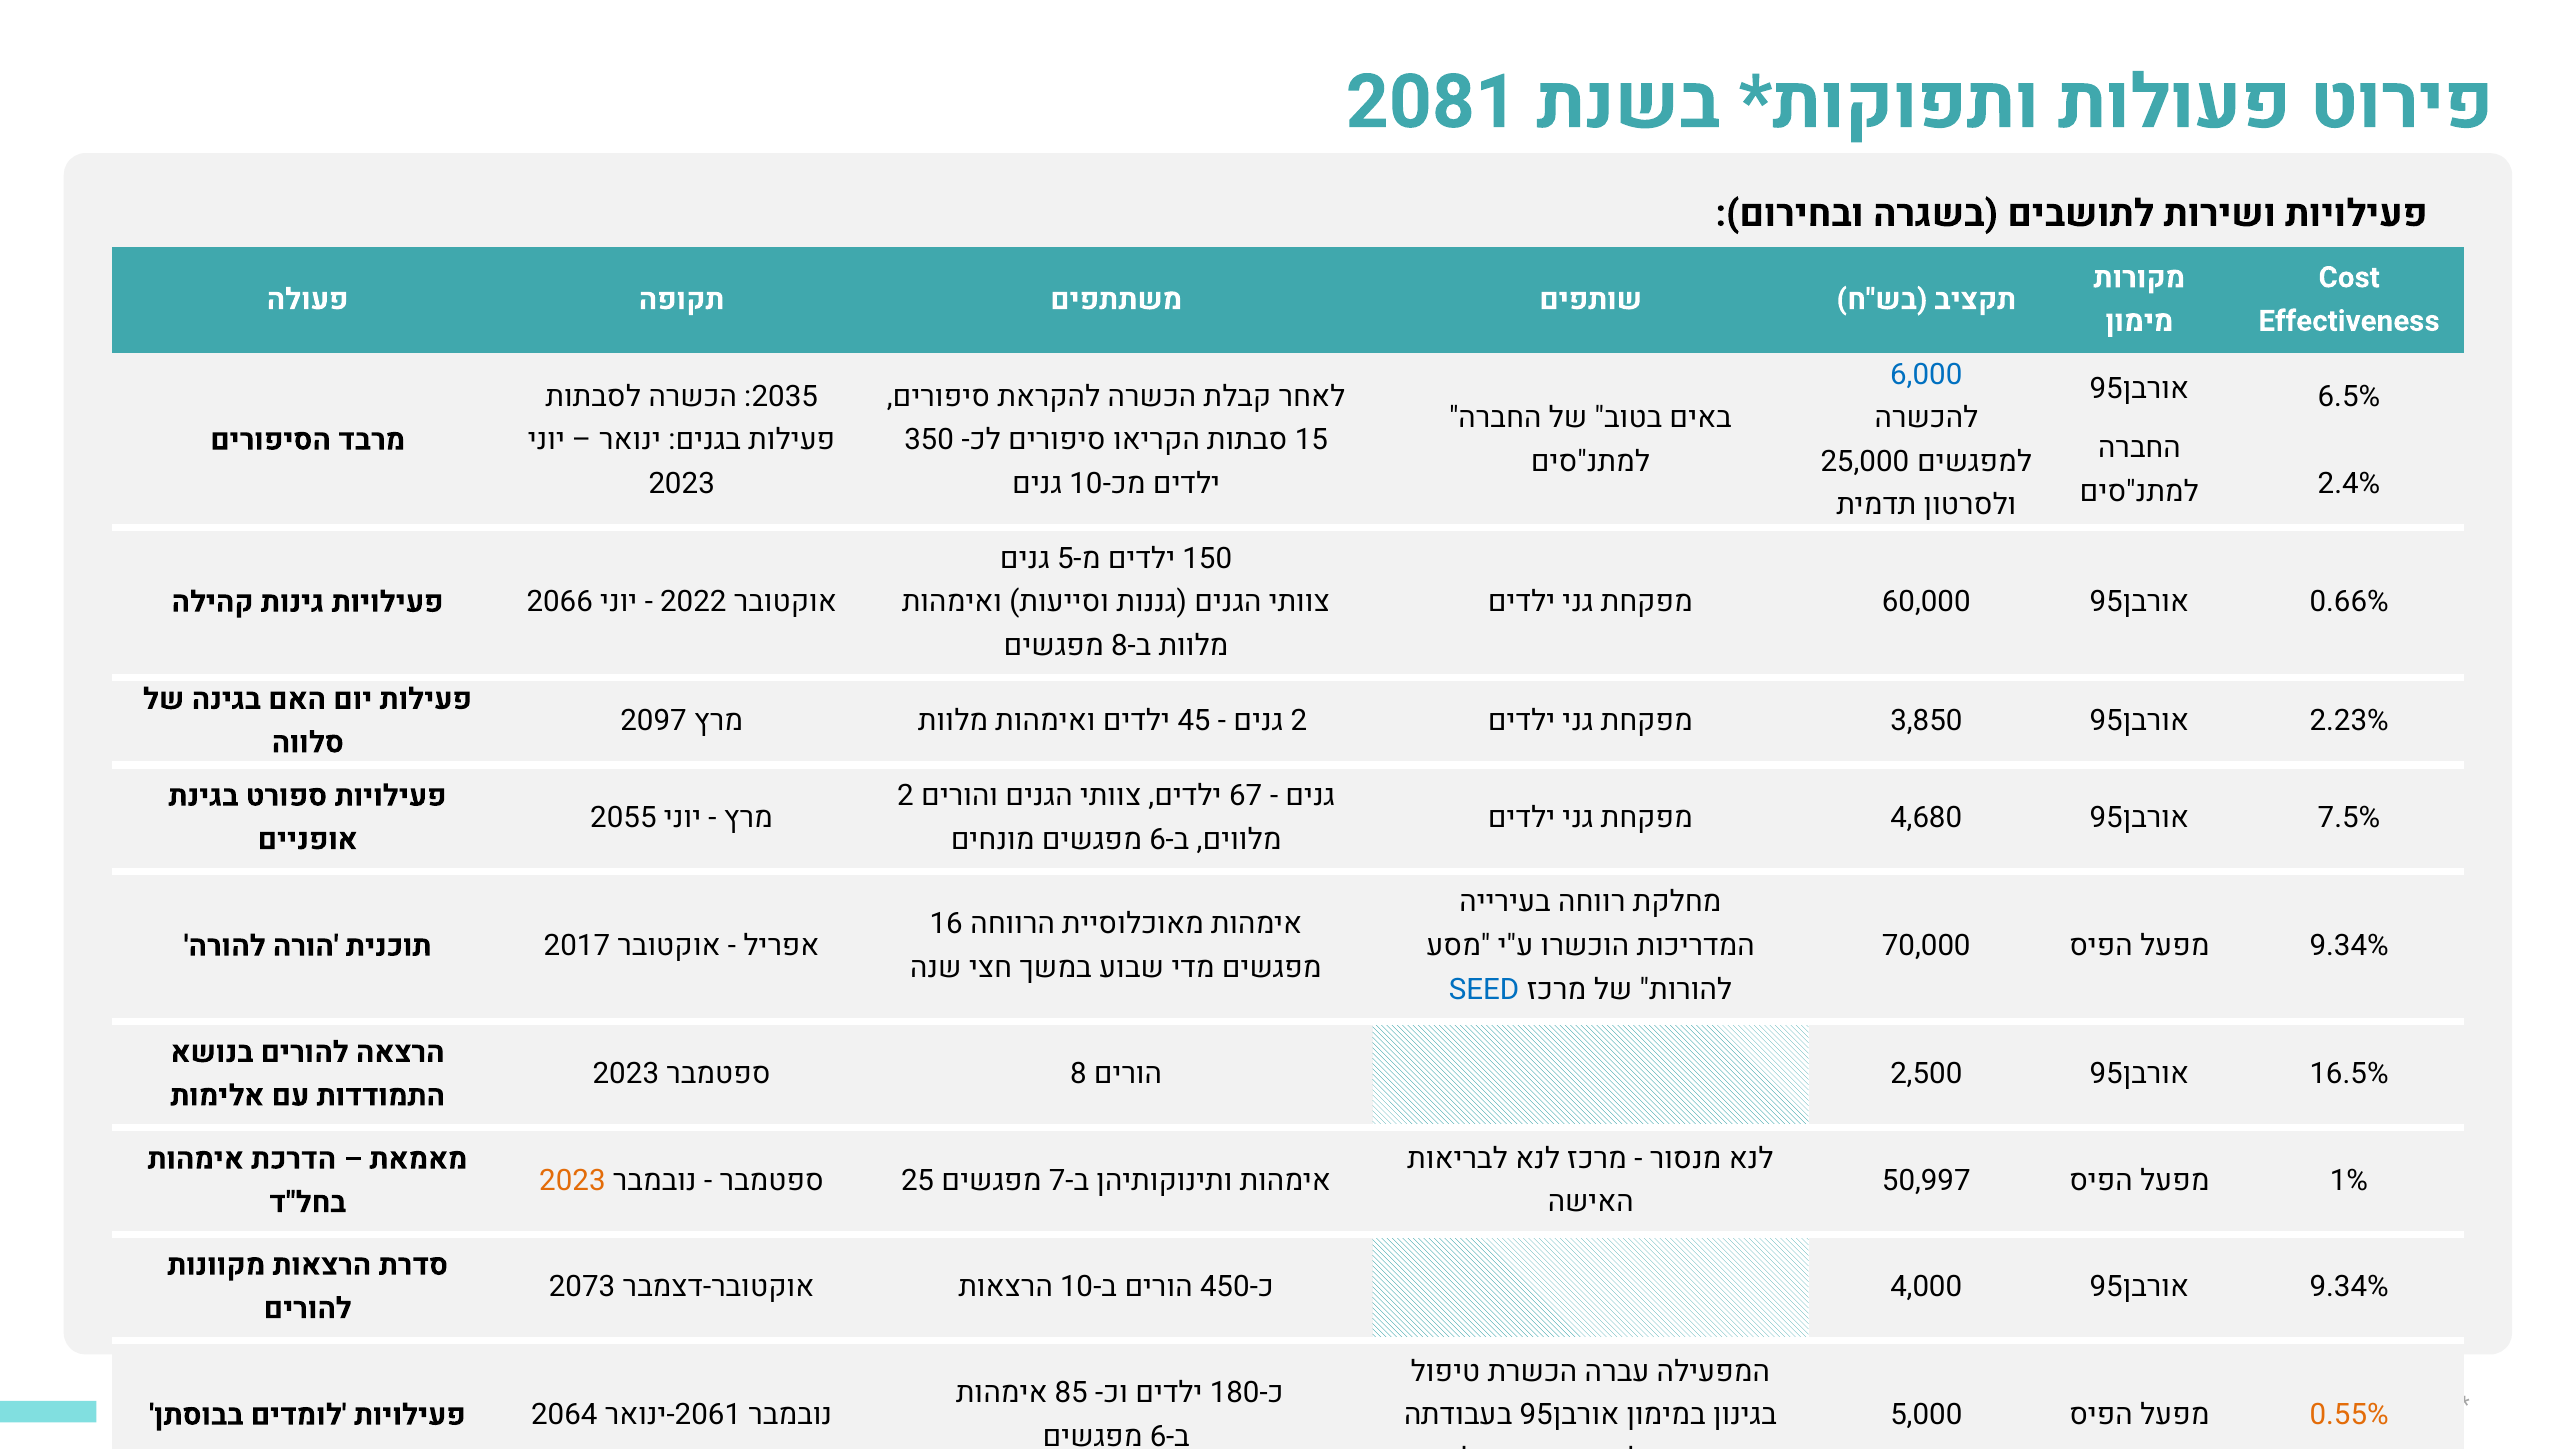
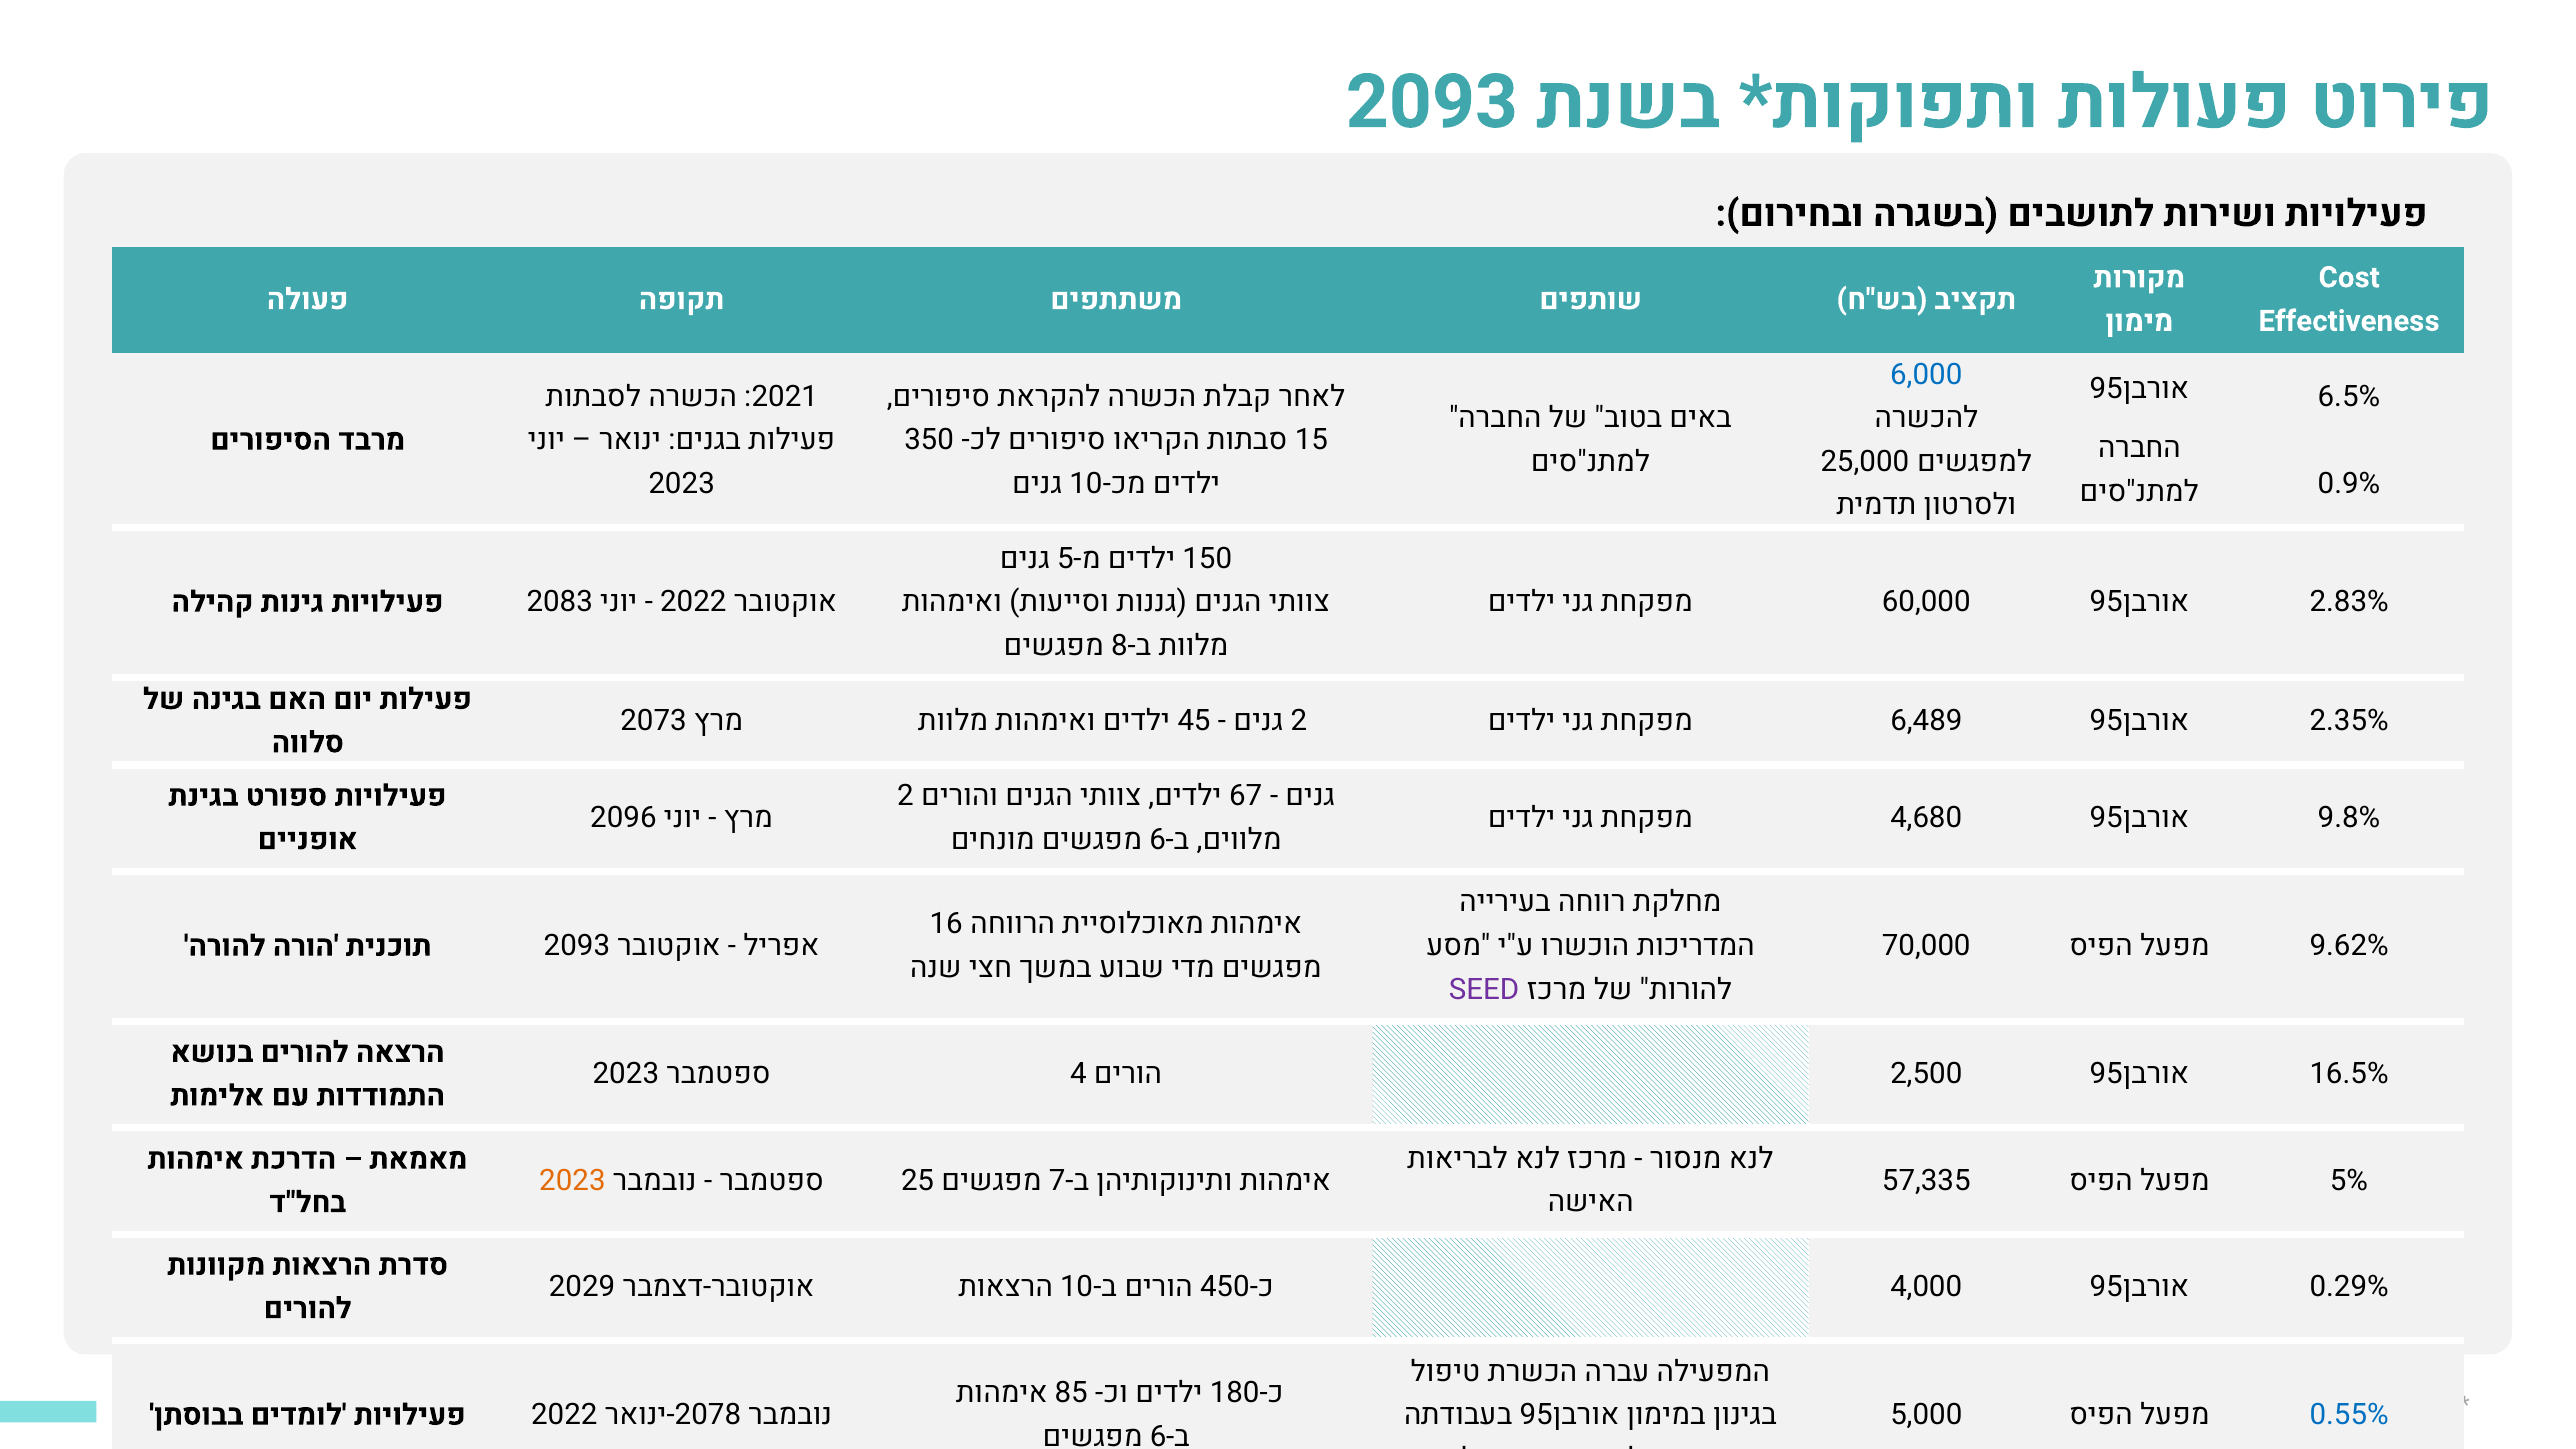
2081: 2081 -> 2093 (1432, 102)
2035: 2035 -> 2021 (785, 396)
2.4%: 2.4% -> 0.9% (2349, 483)
2066: 2066 -> 2083 (560, 602)
0.66%: 0.66% -> 2.83% (2349, 602)
2097: 2097 -> 2073 (654, 721)
3,850: 3,850 -> 6,489 (1926, 721)
2.23%: 2.23% -> 2.35% (2349, 721)
2055: 2055 -> 2096 (623, 818)
7.5%: 7.5% -> 9.8% (2349, 818)
2017: 2017 -> 2093 (577, 946)
9.34%: 9.34% -> 9.62% (2349, 946)
SEED colour: blue -> purple (1484, 989)
2023 8: 8 -> 4 (1078, 1074)
50,997: 50,997 -> 57,335 (1926, 1181)
1%: 1% -> 5% (2349, 1181)
2073: 2073 -> 2029 (582, 1287)
9.34%: 9.34% -> 0.29% (2349, 1287)
2064: 2064 -> 2022 (564, 1415)
2061: 2061 -> 2078 (708, 1415)
0.55% colour: orange -> blue (2349, 1415)
